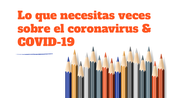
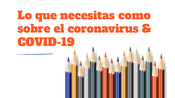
veces: veces -> como (134, 16)
